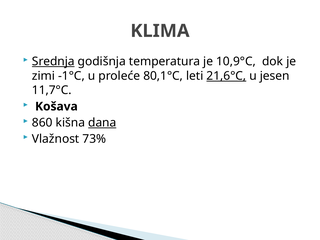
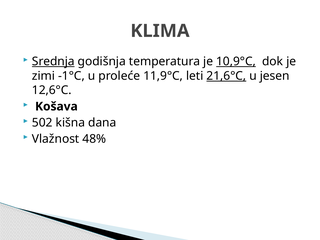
10,9°C underline: none -> present (236, 61)
80,1°C: 80,1°C -> 11,9°C (163, 76)
11,7°C: 11,7°C -> 12,6°C (52, 90)
860: 860 -> 502 (42, 123)
dana underline: present -> none (102, 123)
73%: 73% -> 48% (94, 139)
